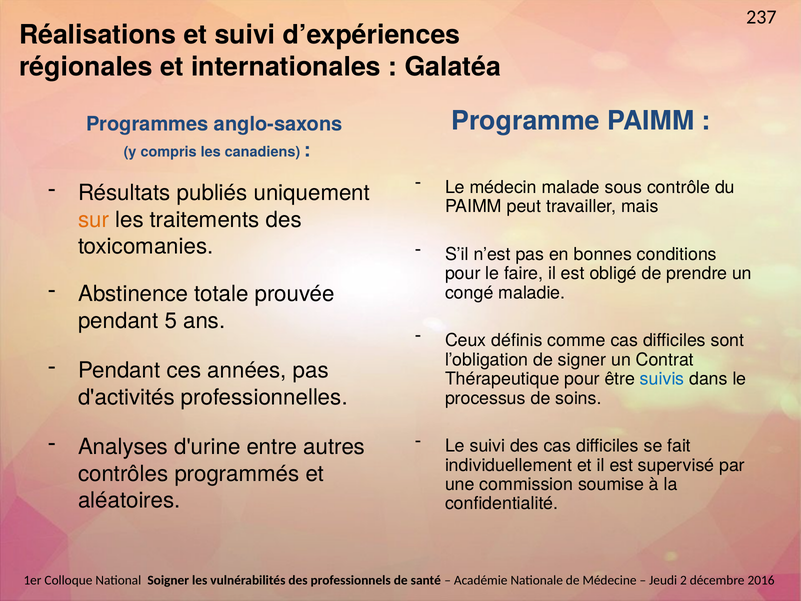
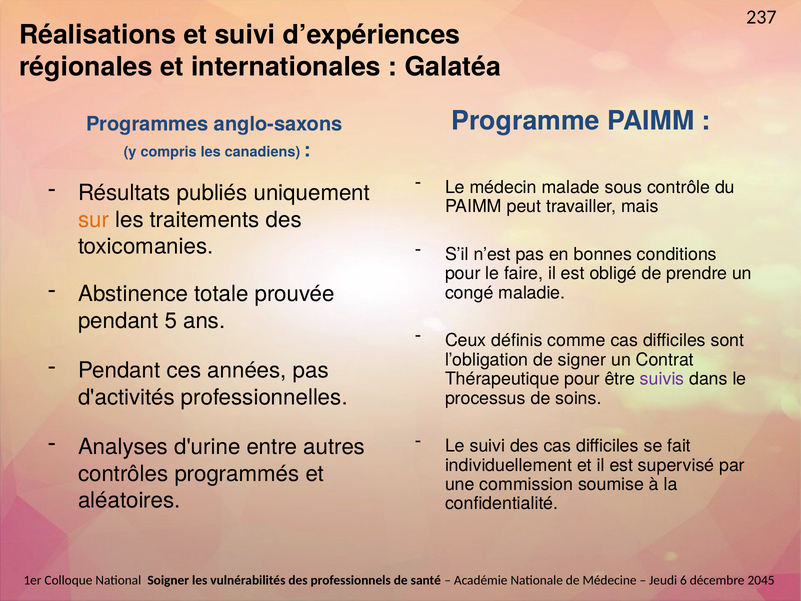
suivis colour: blue -> purple (662, 379)
2: 2 -> 6 (683, 580)
2016: 2016 -> 2045 (761, 580)
